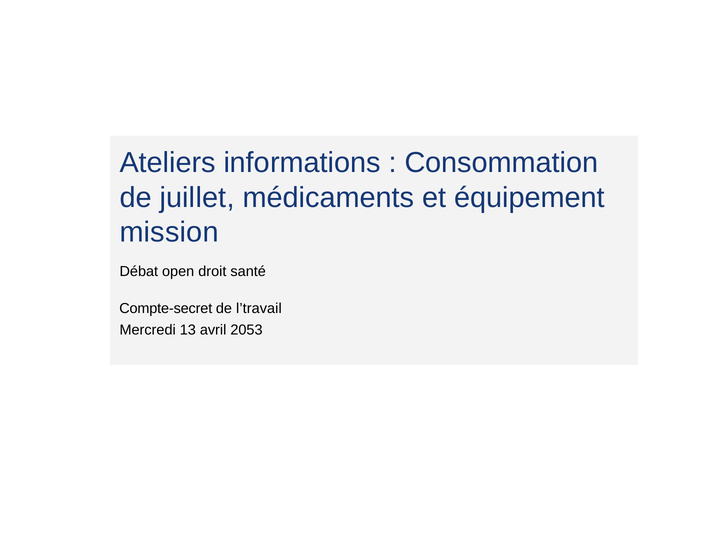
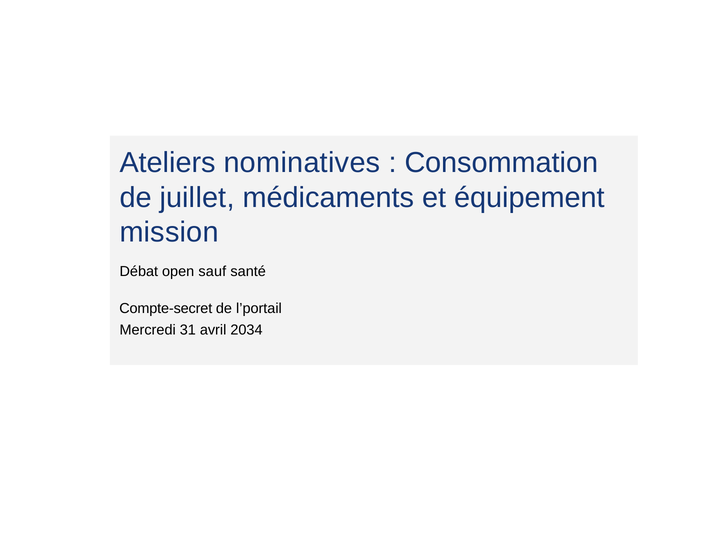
informations: informations -> nominatives (302, 163)
droit: droit -> sauf (212, 272)
l’travail: l’travail -> l’portail (259, 309)
13: 13 -> 31 (188, 330)
2053: 2053 -> 2034 (246, 330)
